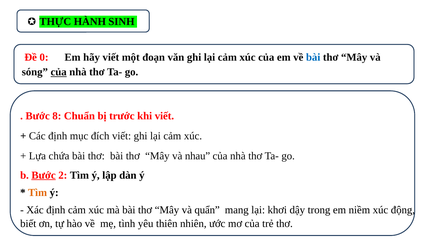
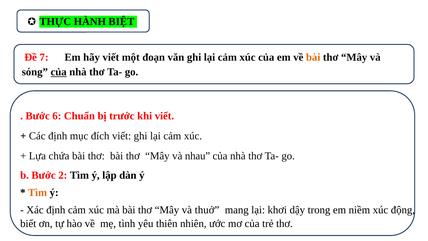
SINH: SINH -> BIỆT (121, 22)
0: 0 -> 7 (44, 57)
bài colour: blue -> orange (313, 57)
8: 8 -> 6 (57, 116)
Bước underline: present -> none (44, 175)
quẩn: quẩn -> thuở (207, 210)
